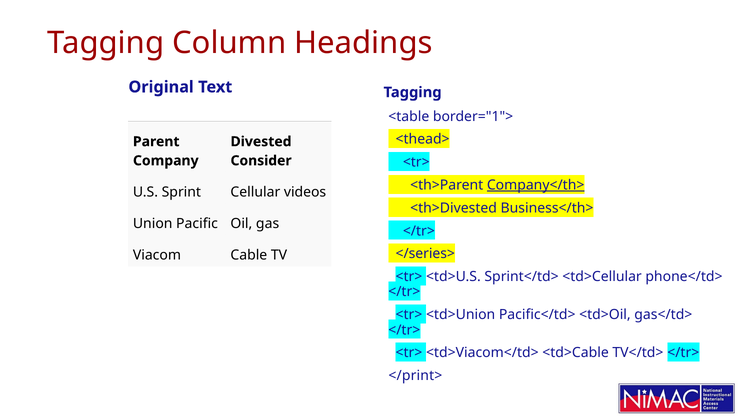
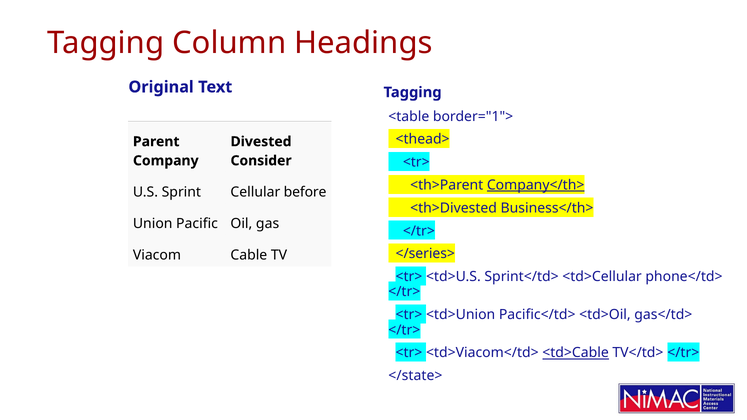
videos: videos -> before (305, 192)
<td>Cable underline: none -> present (576, 353)
</print>: </print> -> </state> (415, 376)
